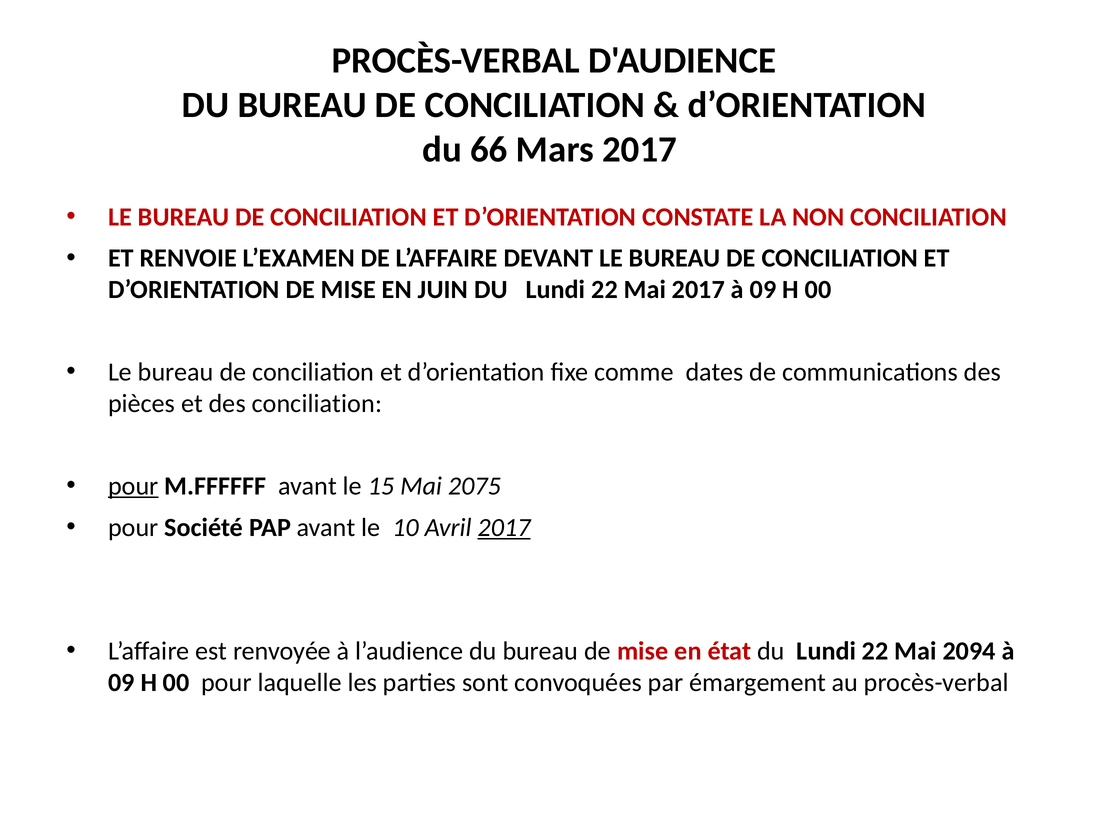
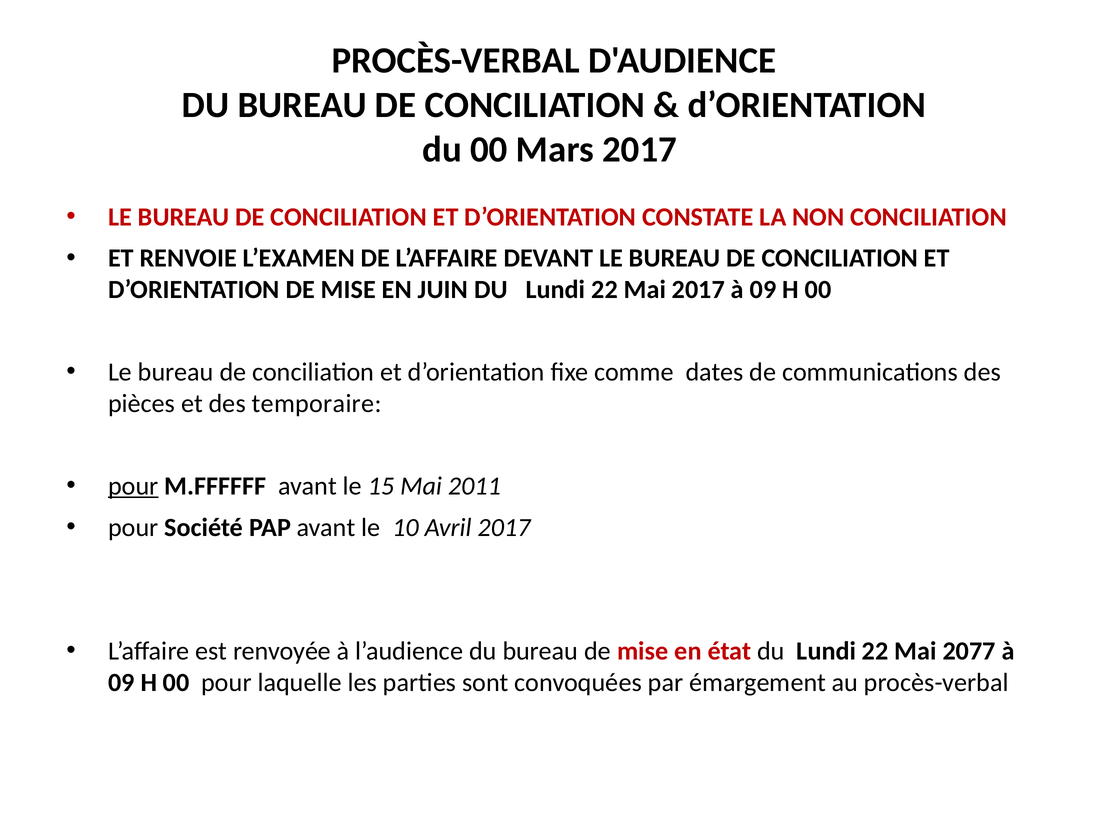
du 66: 66 -> 00 (489, 149)
des conciliation: conciliation -> temporaire (317, 404)
2075: 2075 -> 2011 (474, 486)
2017 underline: present -> none (504, 527)
2094: 2094 -> 2077 (969, 651)
